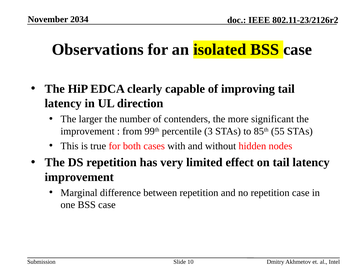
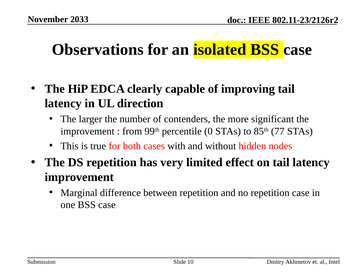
2034: 2034 -> 2033 (79, 19)
3: 3 -> 0 (208, 131)
55: 55 -> 77 (278, 131)
